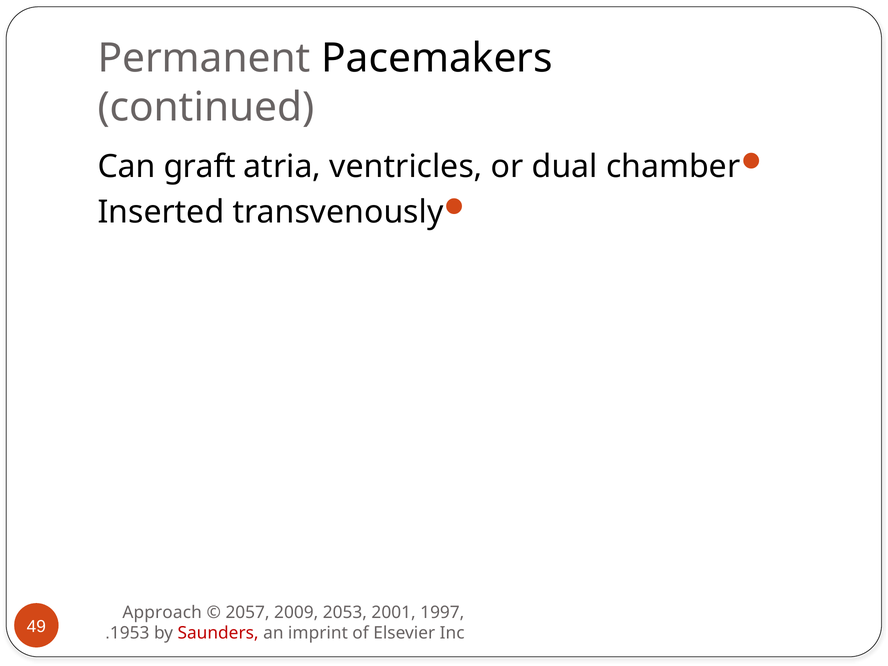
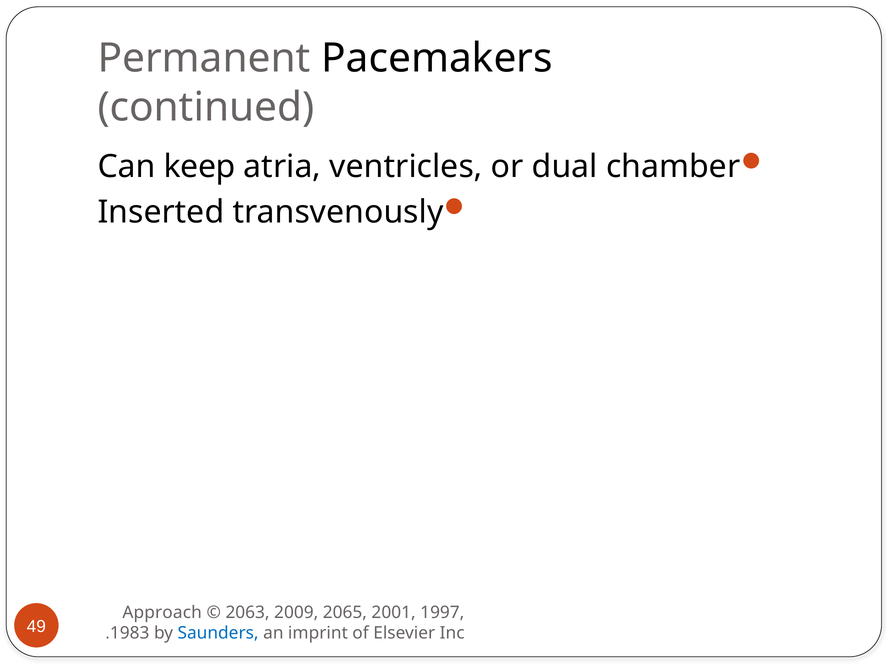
graft: graft -> keep (200, 166)
2057: 2057 -> 2063 (248, 612)
2053: 2053 -> 2065 (345, 612)
1953: 1953 -> 1983 (130, 633)
Saunders colour: red -> blue (218, 633)
